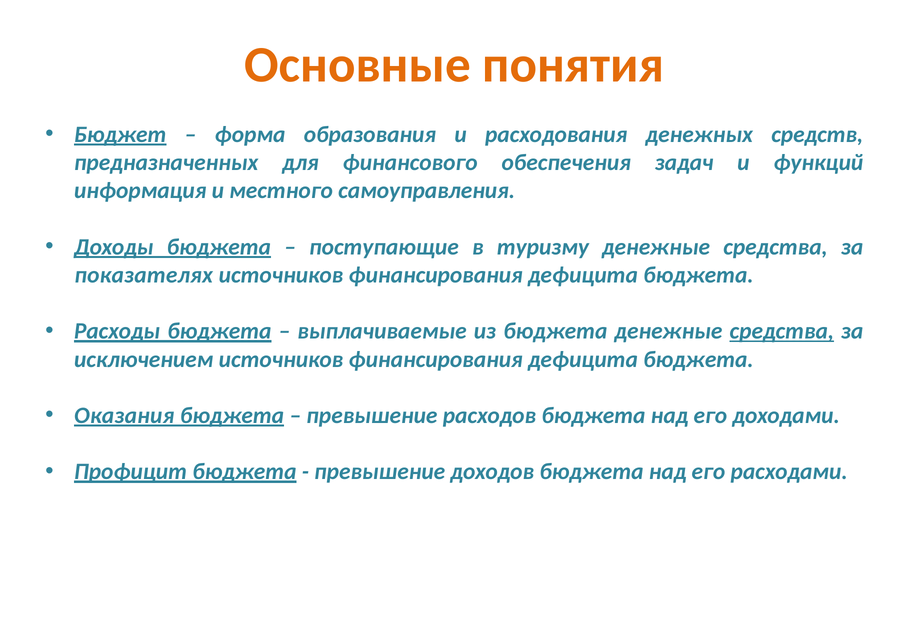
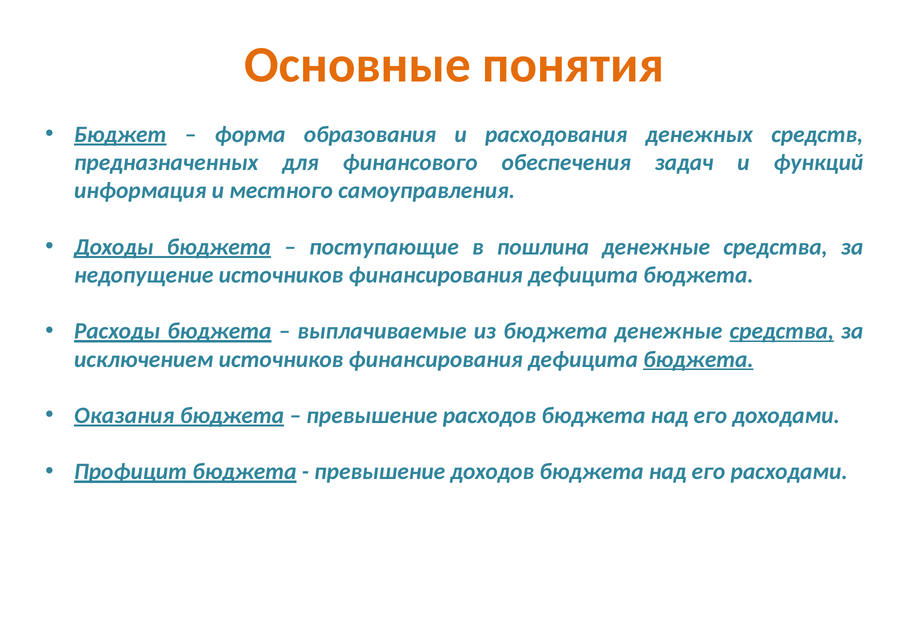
туризму: туризму -> пошлина (543, 247)
показателях: показателях -> недопущение (144, 275)
бюджета underline: none -> present (698, 359)
